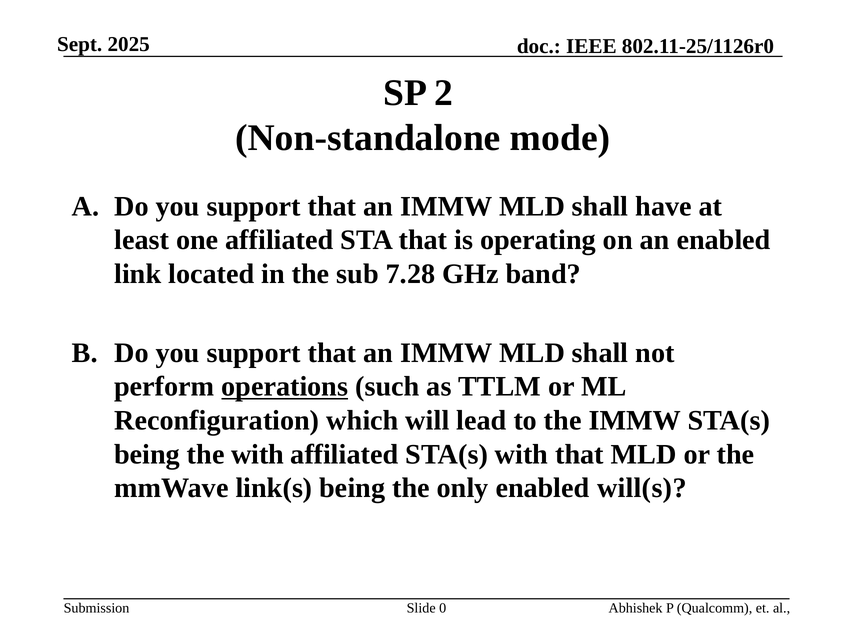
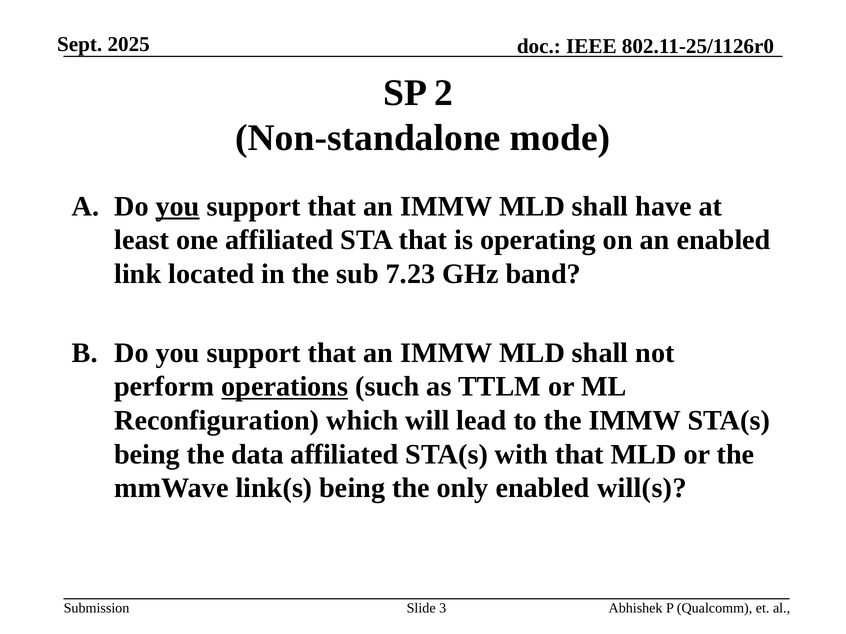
you underline: none -> present (178, 206)
7.28: 7.28 -> 7.23 (411, 274)
the with: with -> data (258, 455)
0: 0 -> 3 (443, 609)
